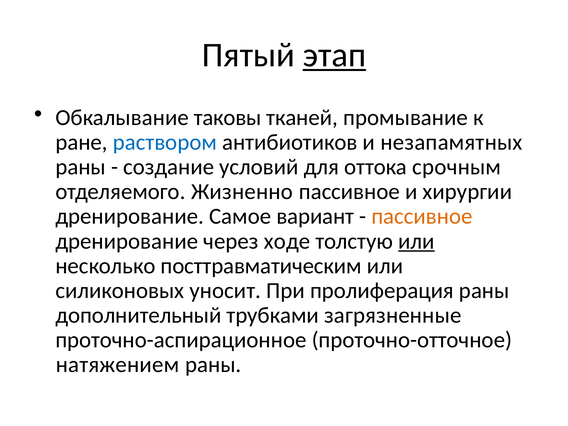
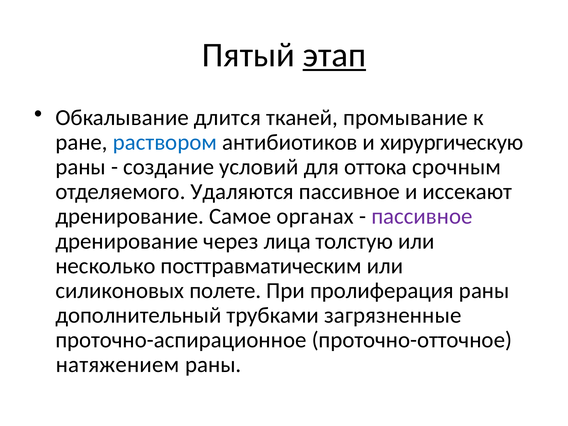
таковы: таковы -> длится (227, 118)
незапамятных: незапамятных -> хирургическую (452, 142)
Жизненно: Жизненно -> Удаляются (242, 192)
хирургии: хирургии -> иссекают (467, 192)
вариант: вариант -> органах (315, 216)
пассивное colour: orange -> purple (422, 216)
ходе: ходе -> лица (287, 241)
или underline: present -> none (416, 241)
уносит: уносит -> полете (225, 291)
